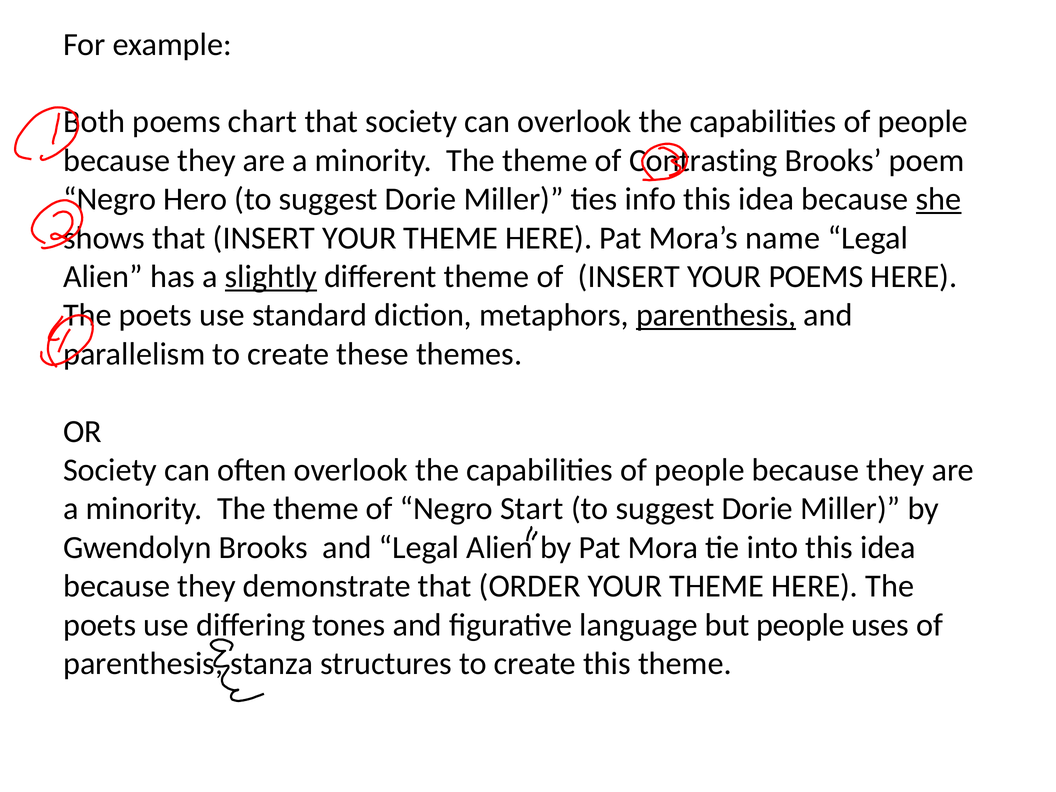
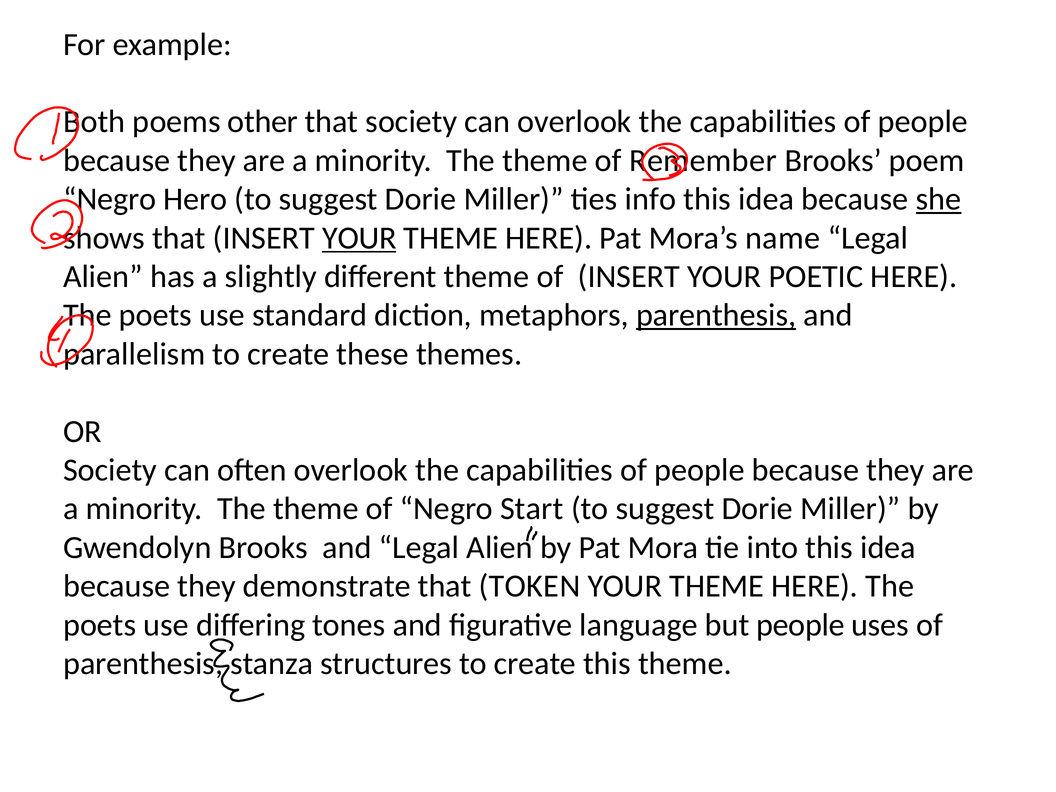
chart: chart -> other (263, 122)
Contrasting: Contrasting -> Remember (703, 160)
YOUR underline: none -> present (359, 238)
slightly underline: present -> none (271, 277)
YOUR POEMS: POEMS -> POETIC (816, 277)
ORDER: ORDER -> TOKEN (530, 586)
